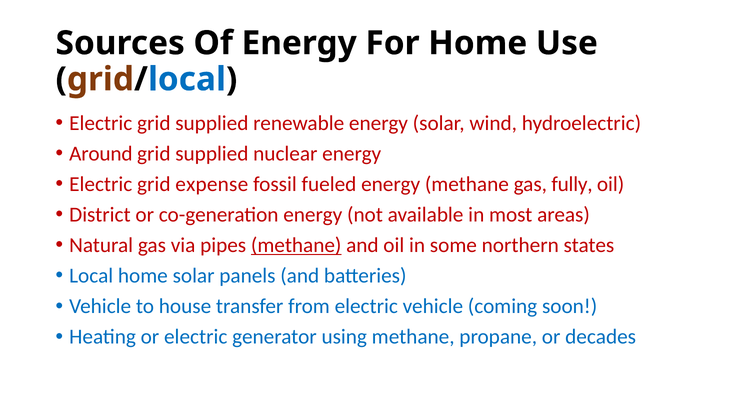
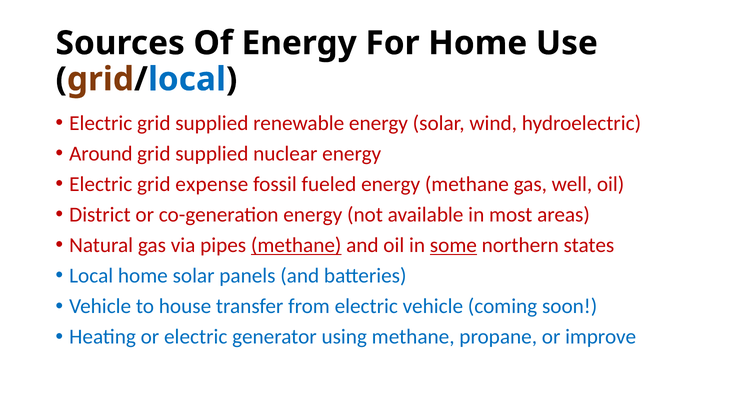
fully: fully -> well (572, 184)
some underline: none -> present (453, 245)
decades: decades -> improve (601, 337)
